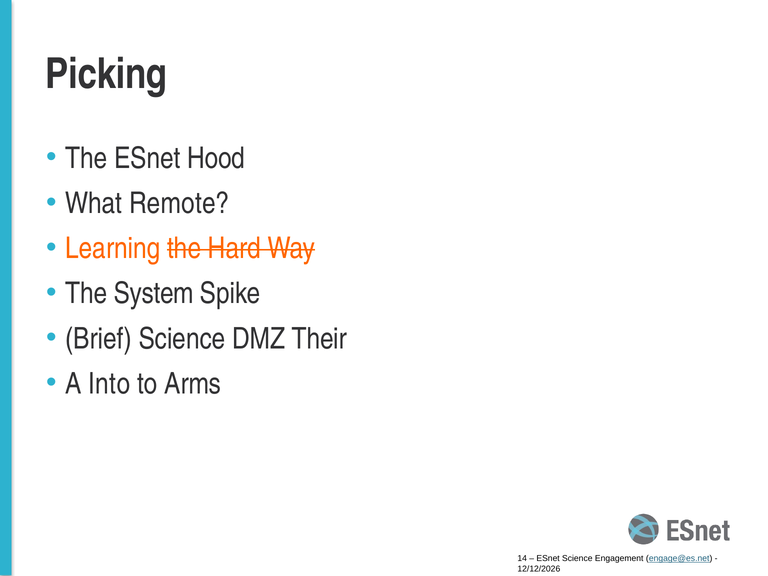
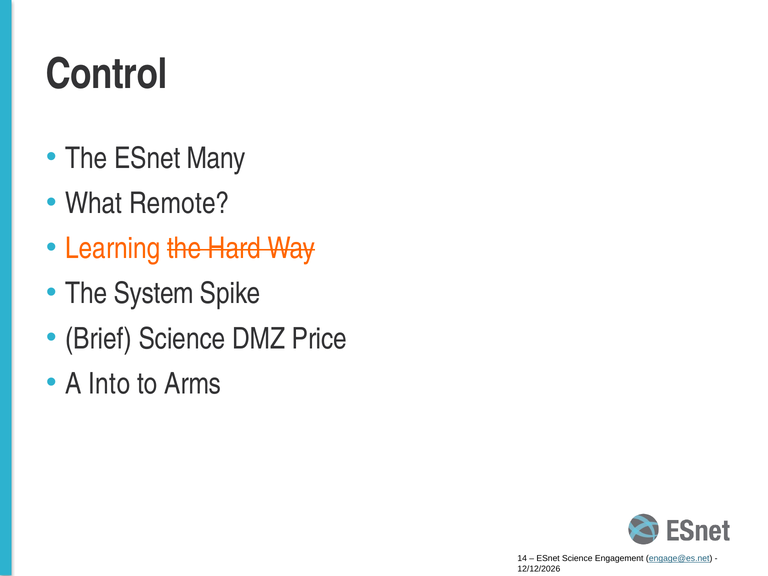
Picking: Picking -> Control (106, 74)
Hood: Hood -> Many (216, 158)
Their: Their -> Price (319, 339)
